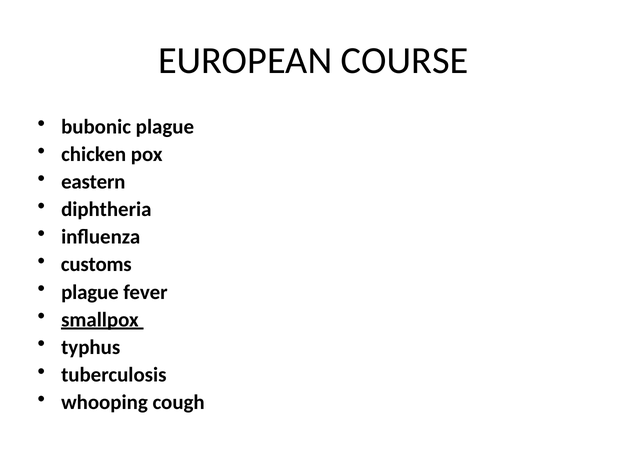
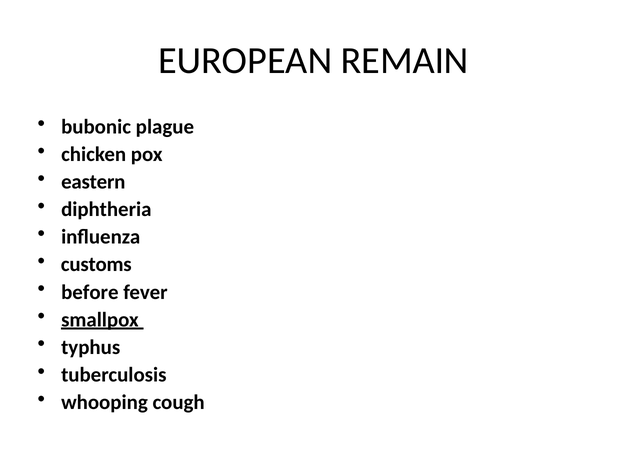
COURSE: COURSE -> REMAIN (405, 61)
plague: plague -> before (90, 292)
